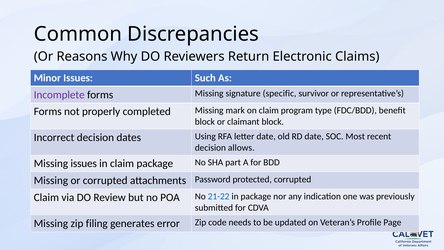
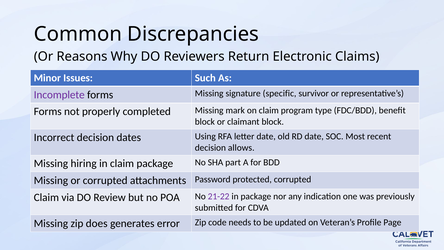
Missing issues: issues -> hiring (84, 163)
21-22 colour: blue -> purple (219, 196)
filing: filing -> does (97, 223)
